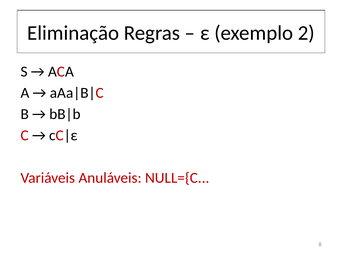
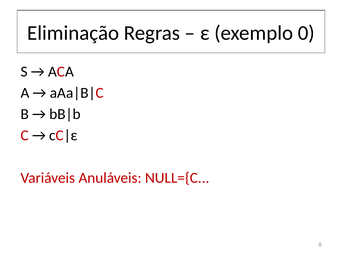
2: 2 -> 0 (306, 33)
